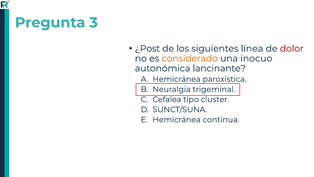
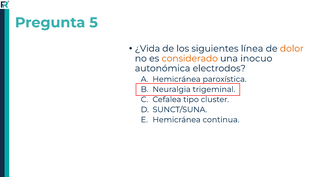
3: 3 -> 5 (94, 23)
¿Post: ¿Post -> ¿Vida (147, 48)
dolor colour: red -> orange (292, 48)
lancinante: lancinante -> electrodos (219, 68)
